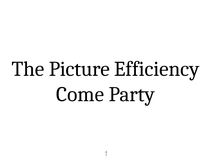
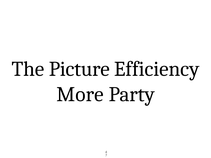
Come: Come -> More (80, 94)
